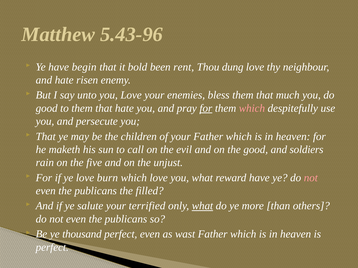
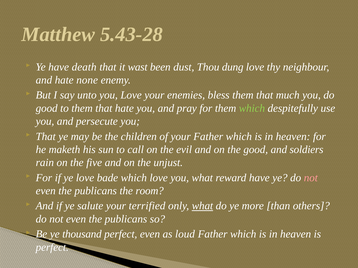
5.43-96: 5.43-96 -> 5.43-28 (131, 35)
begin: begin -> death (84, 67)
bold: bold -> wast (138, 67)
rent: rent -> dust (184, 67)
risen: risen -> none (87, 80)
for underline: present -> none (206, 108)
which colour: pink -> light green (252, 108)
burn: burn -> bade (107, 178)
filled: filled -> room (150, 191)
wast: wast -> loud (185, 234)
